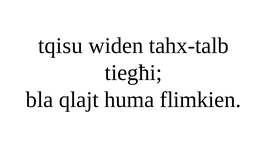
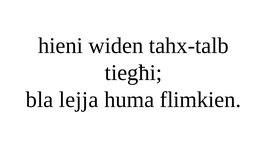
tqisu: tqisu -> hieni (60, 46)
qlajt: qlajt -> lejja (79, 99)
